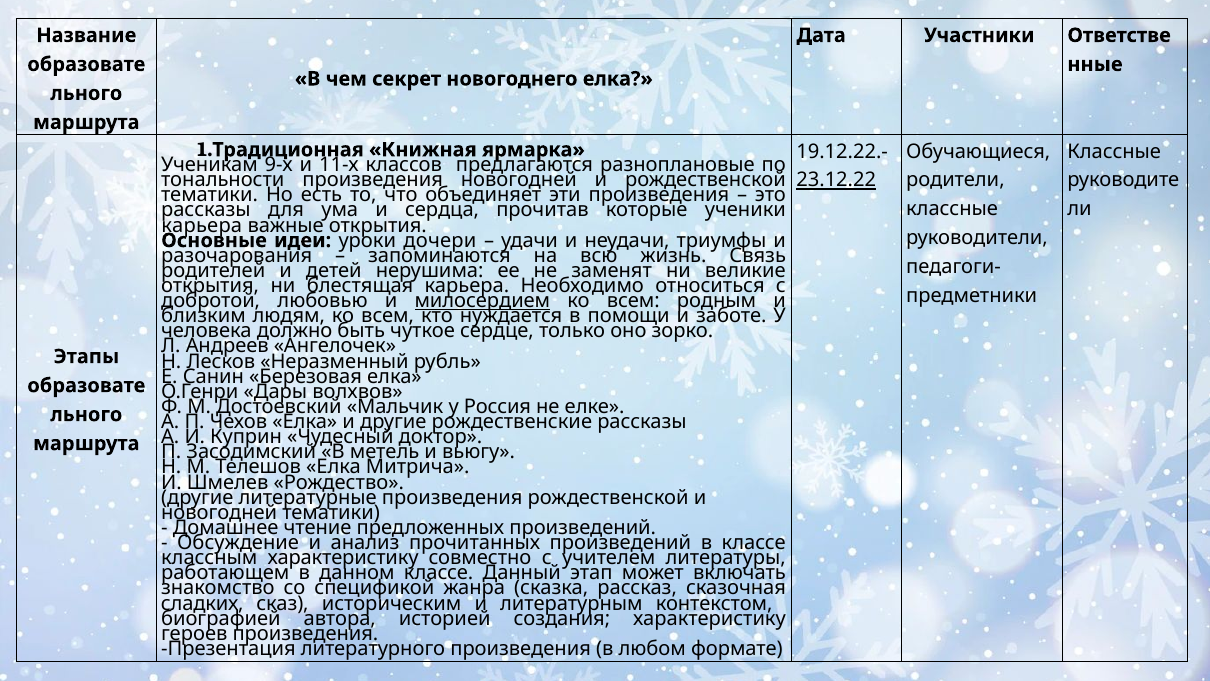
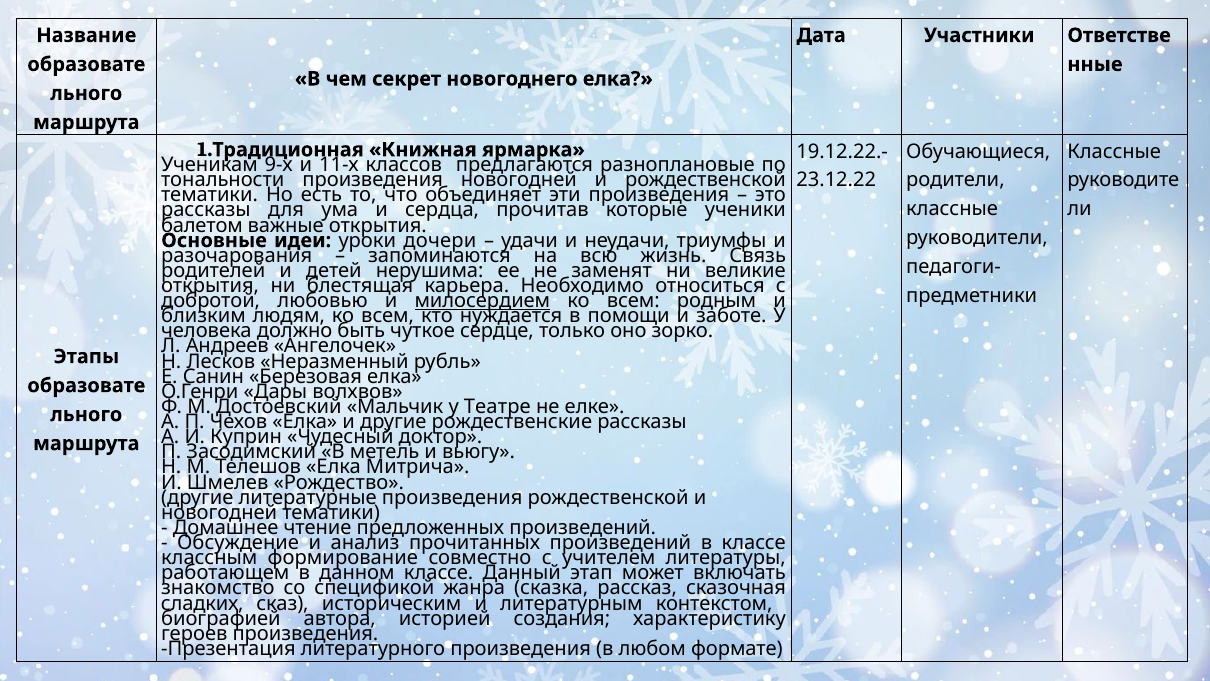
23.12.22 underline: present -> none (836, 180)
карьера: карьера -> балетом (202, 225)
Россия: Россия -> Театре (497, 407)
классным характеристику: характеристику -> формирование (343, 558)
